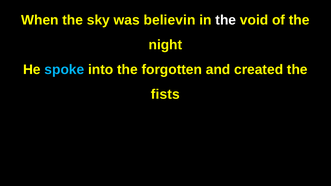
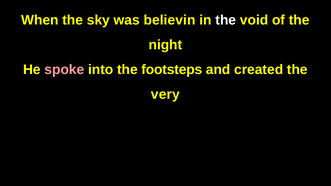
spoke colour: light blue -> pink (64, 70)
forgotten: forgotten -> footsteps (172, 70)
fists: fists -> very (165, 94)
